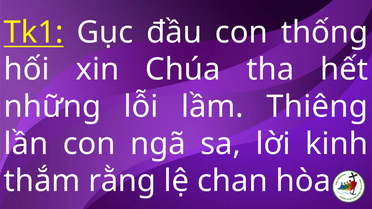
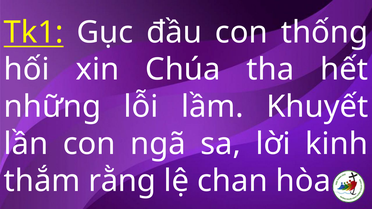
Thiêng: Thiêng -> Khuyết (317, 107)
